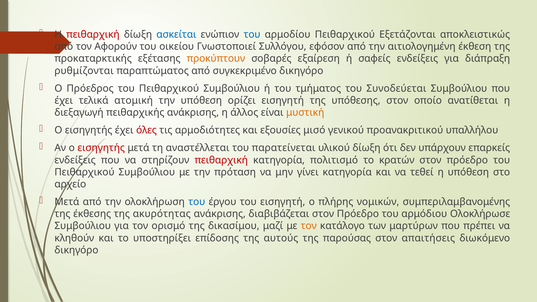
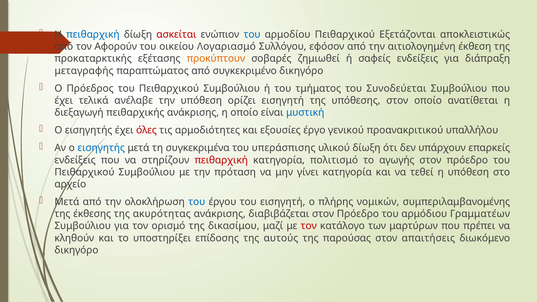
πειθαρχική colour: red -> blue (93, 35)
ασκείται colour: blue -> red (176, 35)
Γνωστοποιεί: Γνωστοποιεί -> Λογαριασμό (226, 47)
εξαίρεση: εξαίρεση -> ζημιωθεί (319, 59)
ρυθμίζονται: ρυθμίζονται -> μεταγραφής (84, 71)
ατομική: ατομική -> ανέλαβε (134, 101)
η άλλος: άλλος -> οποίο (244, 113)
μυστική colour: orange -> blue (305, 113)
μισό: μισό -> έργο (314, 130)
εισηγητής colour: red -> blue (101, 148)
αναστέλλεται: αναστέλλεται -> συγκεκριμένα (198, 148)
παρατείνεται: παρατείνεται -> υπεράσπισης (284, 148)
κρατών: κρατών -> αγωγής (397, 160)
Ολοκλήρωσε: Ολοκλήρωσε -> Γραμματέων (480, 214)
τον colour: orange -> red (309, 226)
